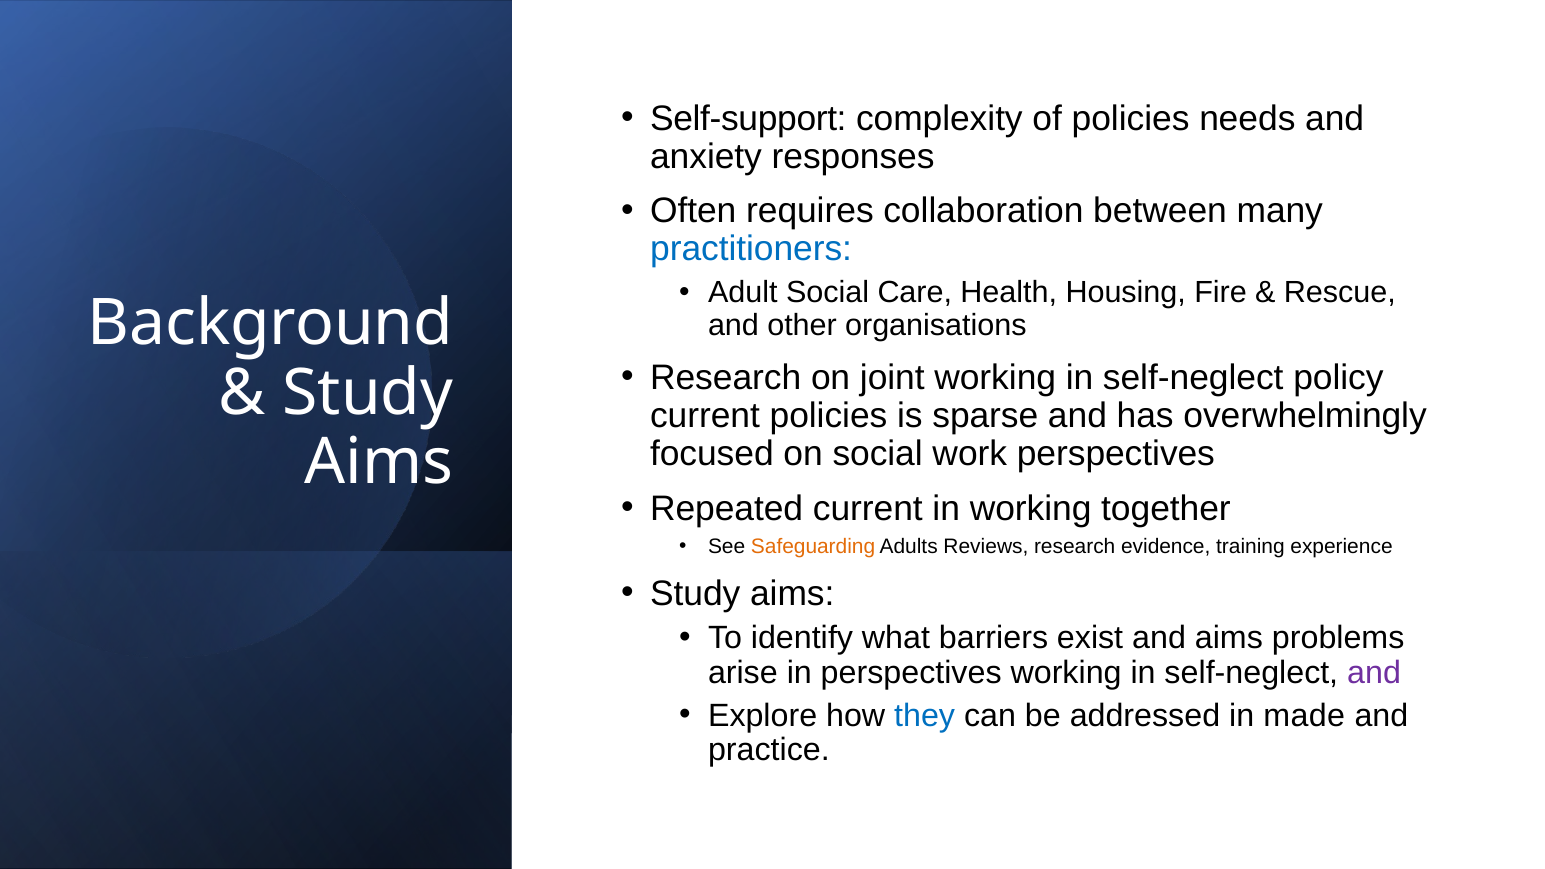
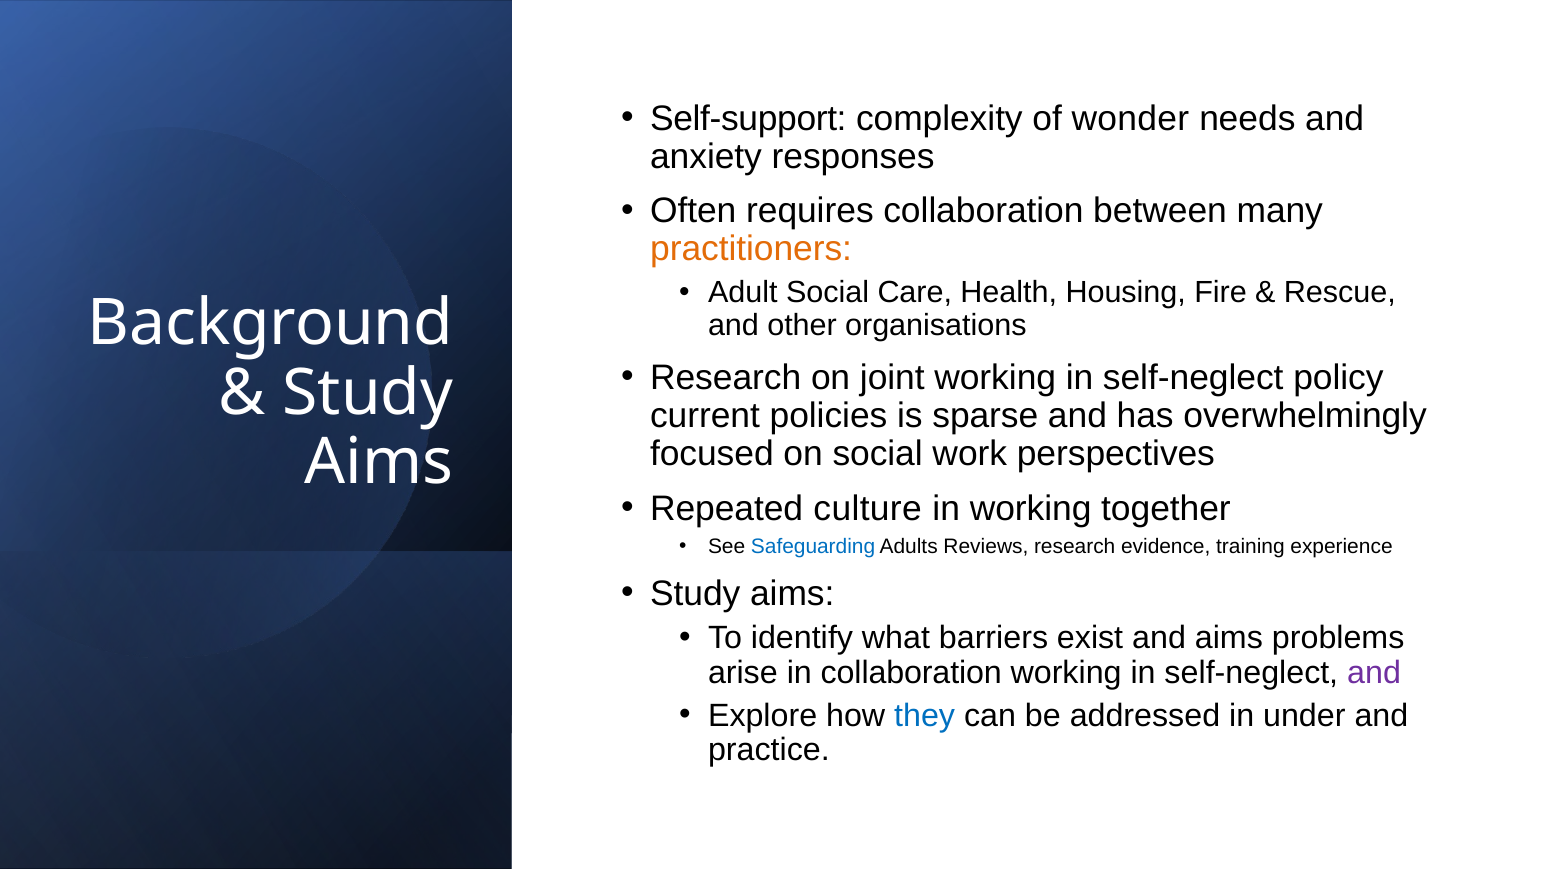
of policies: policies -> wonder (1130, 118)
practitioners colour: blue -> orange (751, 249)
Repeated current: current -> culture (868, 508)
Safeguarding colour: orange -> blue (813, 547)
in perspectives: perspectives -> collaboration (911, 673)
made: made -> under (1304, 715)
